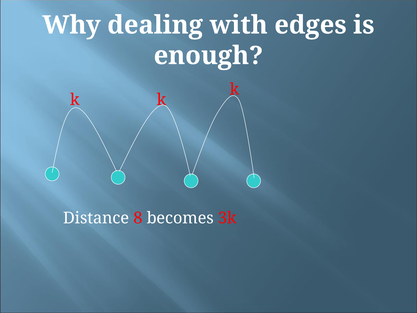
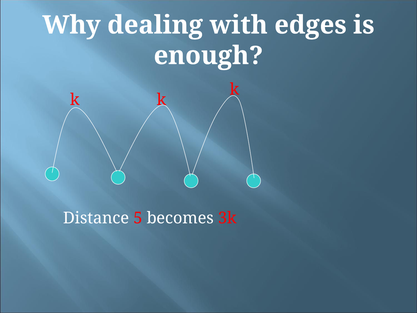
8: 8 -> 5 (138, 218)
